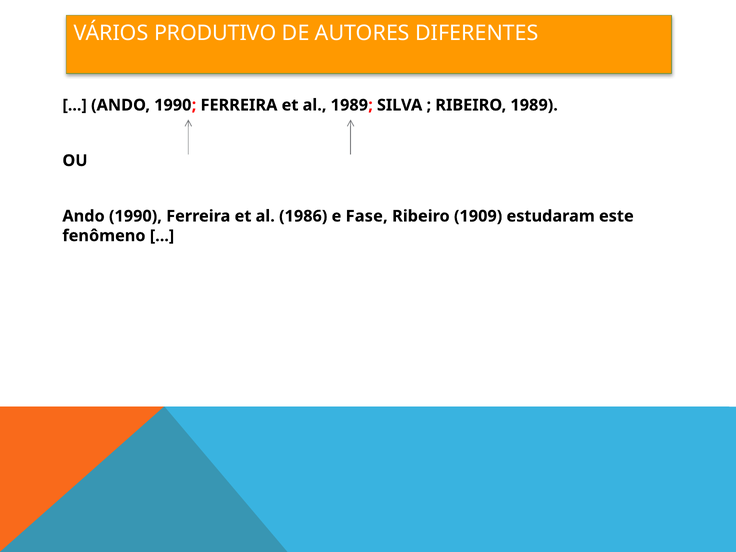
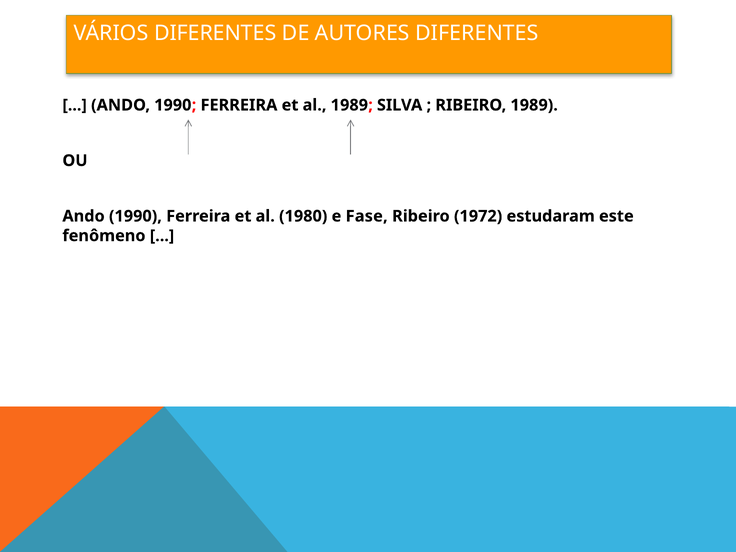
VÁRIOS PRODUTIVO: PRODUTIVO -> DIFERENTES (215, 33)
1986: 1986 -> 1980 (303, 216)
1909: 1909 -> 1972 (478, 216)
